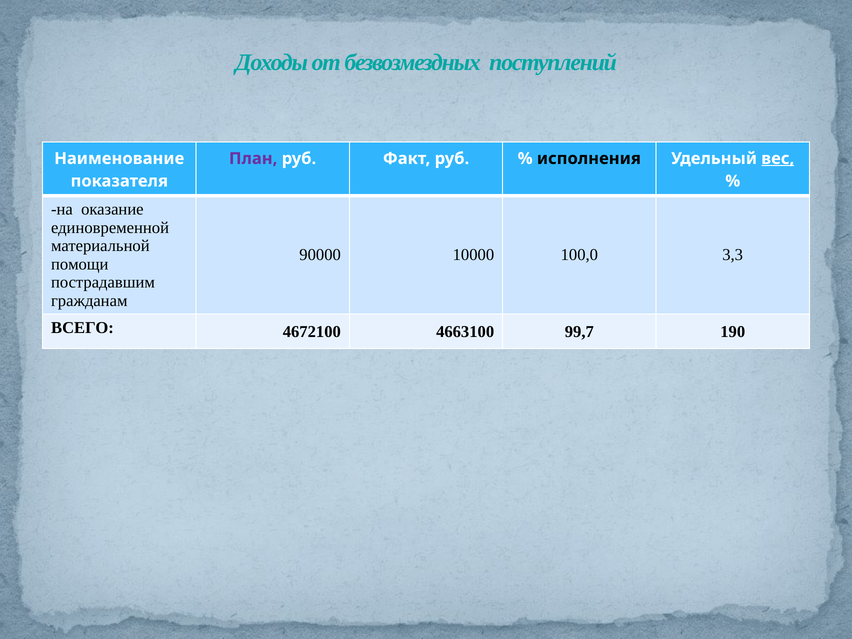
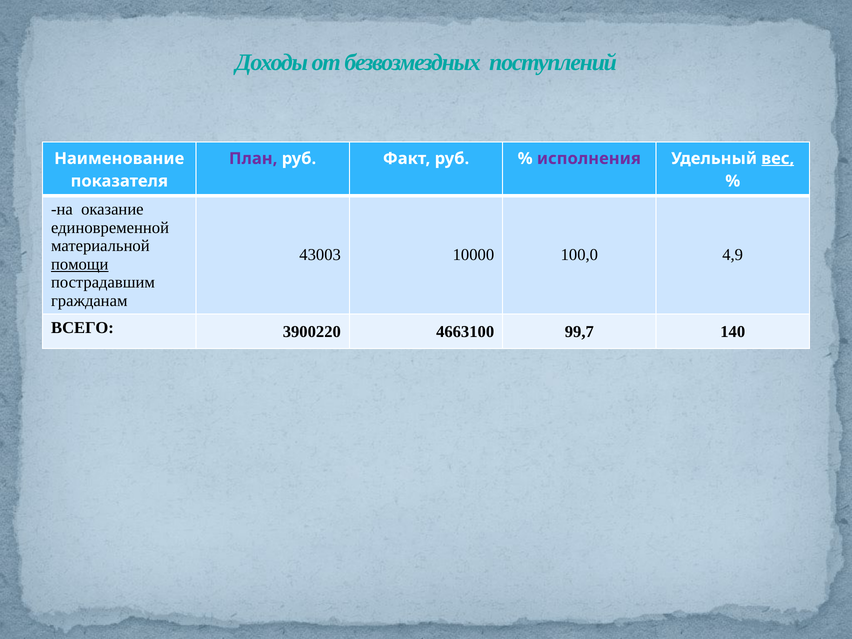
исполнения colour: black -> purple (589, 159)
90000: 90000 -> 43003 (320, 255)
3,3: 3,3 -> 4,9 (733, 255)
помощи underline: none -> present (80, 264)
4672100: 4672100 -> 3900220 (312, 332)
190: 190 -> 140 (733, 332)
